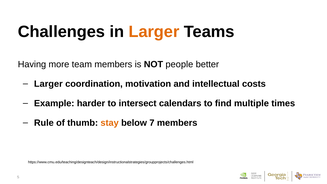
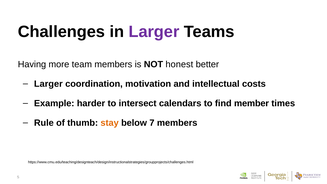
Larger colour: orange -> purple (154, 32)
people: people -> honest (179, 64)
multiple: multiple -> member (252, 103)
